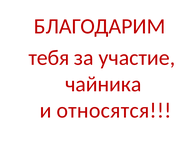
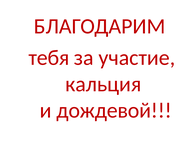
чайника: чайника -> кальция (103, 84)
относятся: относятся -> дождевой (114, 111)
